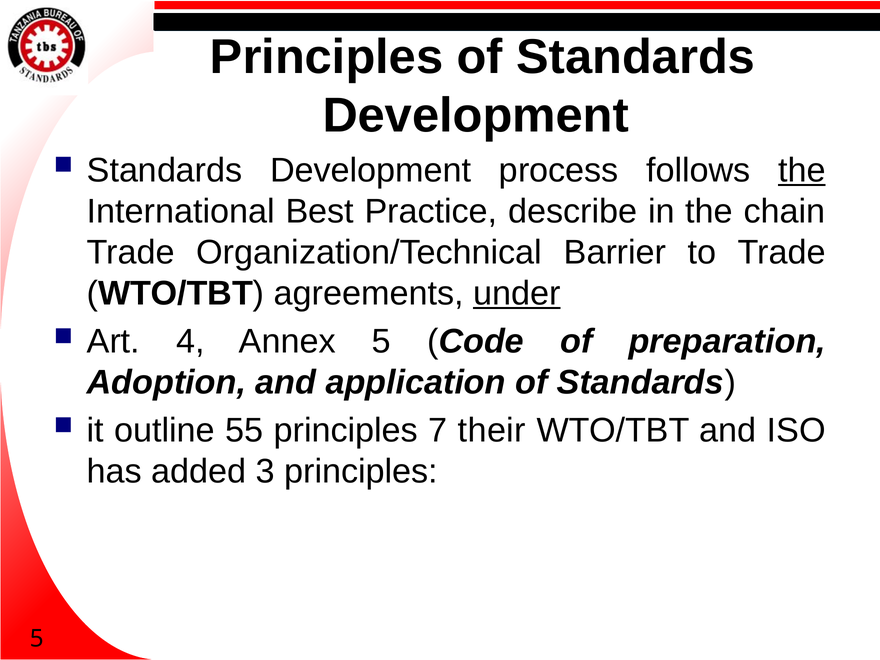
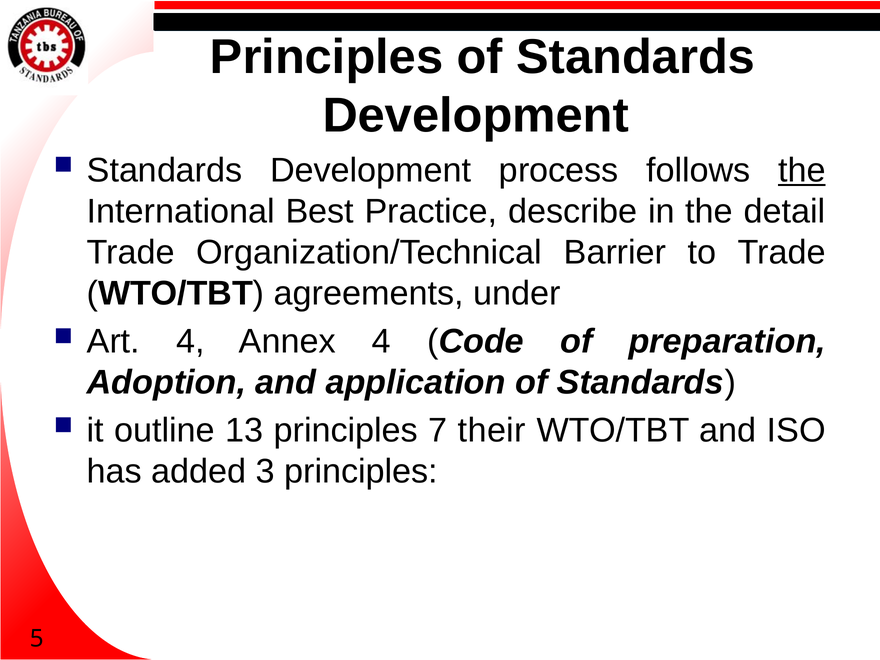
chain: chain -> detail (785, 211)
under underline: present -> none (517, 293)
Annex 5: 5 -> 4 (381, 341)
55: 55 -> 13 (244, 430)
